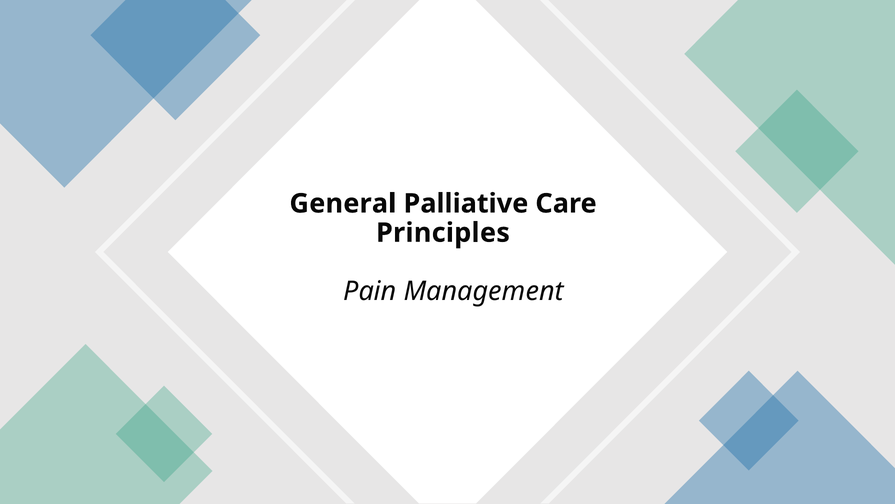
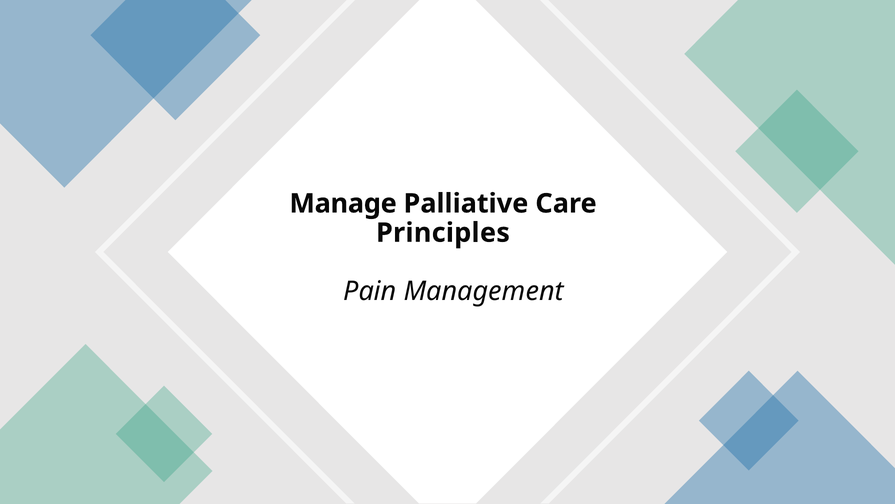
General: General -> Manage (343, 203)
